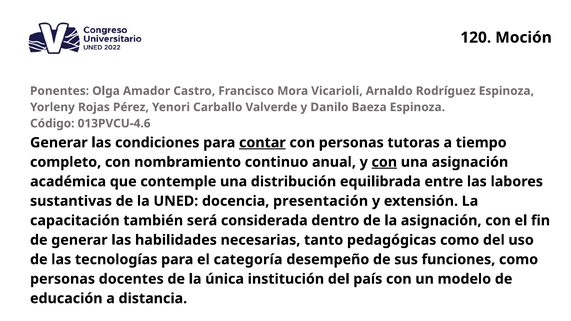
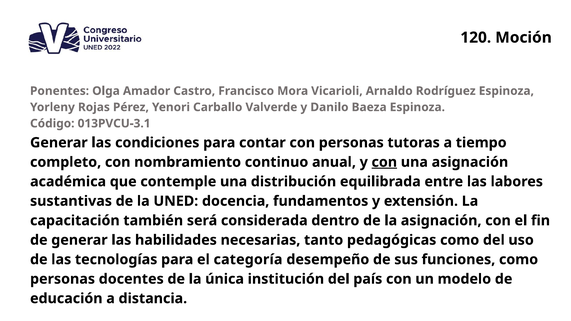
013PVCU-4.6: 013PVCU-4.6 -> 013PVCU-3.1 (114, 124)
contar underline: present -> none (262, 143)
presentación: presentación -> fundamentos (321, 201)
